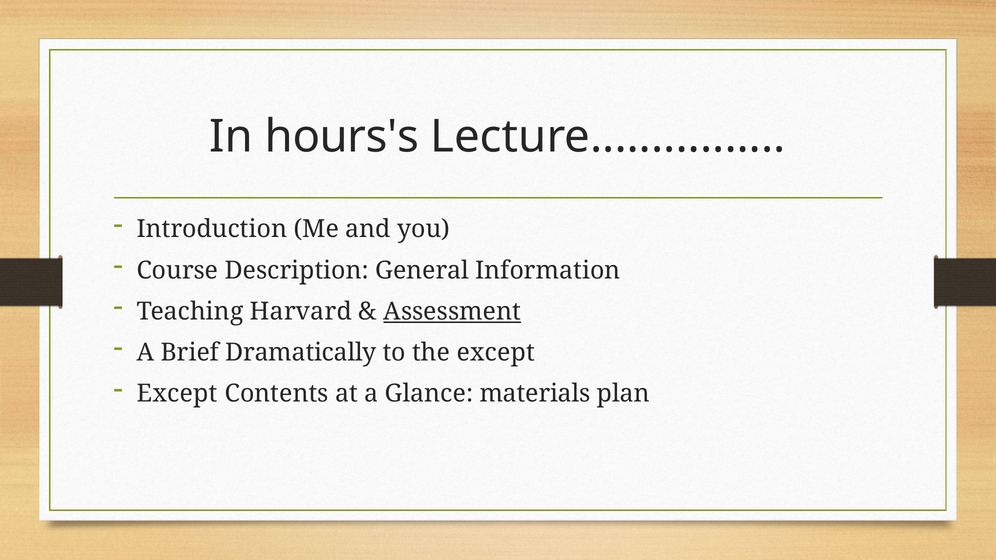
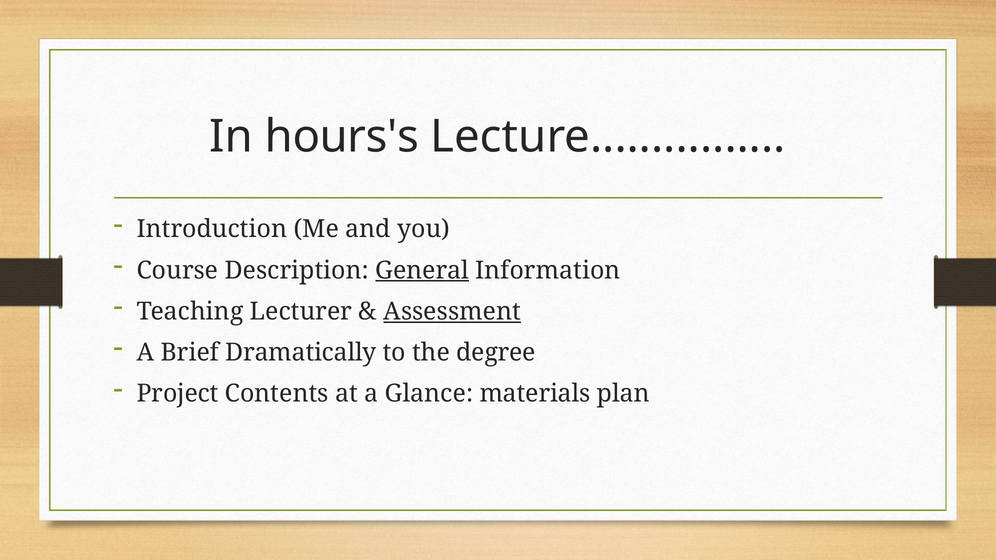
General underline: none -> present (422, 270)
Harvard: Harvard -> Lecturer (301, 311)
the except: except -> degree (496, 353)
Except: Except -> Project (178, 394)
